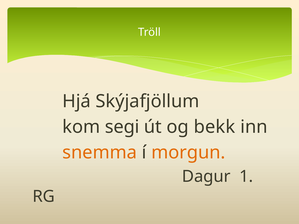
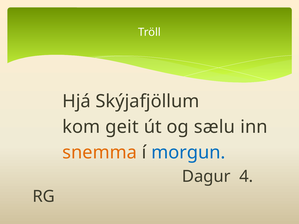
segi: segi -> geit (122, 127)
bekk: bekk -> sælu (214, 127)
morgun colour: orange -> blue (188, 153)
1: 1 -> 4 (246, 177)
